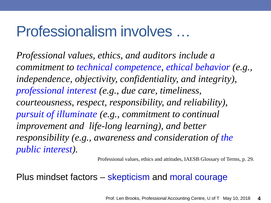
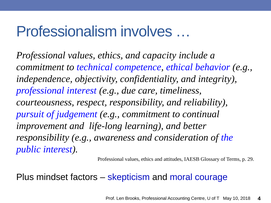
auditors: auditors -> capacity (159, 55)
illuminate: illuminate -> judgement (77, 114)
